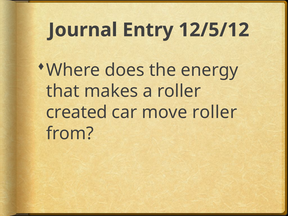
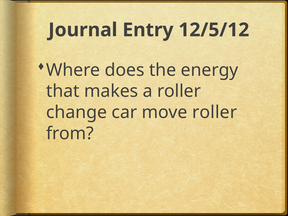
created: created -> change (77, 112)
